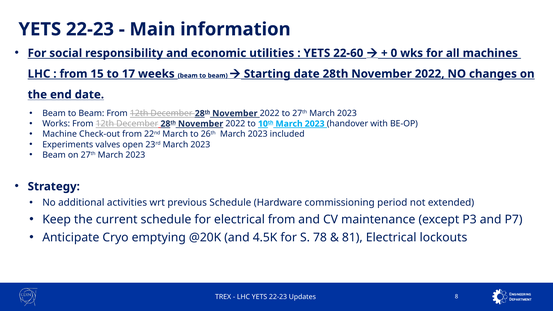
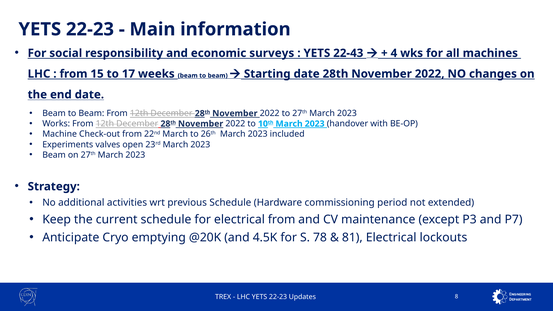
utilities: utilities -> surveys (272, 53)
22-60: 22-60 -> 22-43 (348, 53)
0: 0 -> 4 (394, 53)
